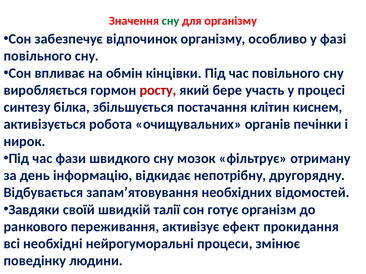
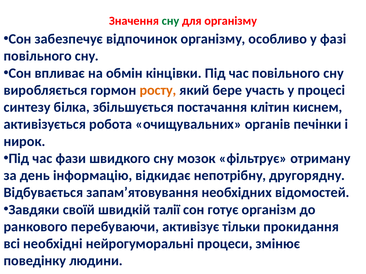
росту colour: red -> orange (158, 90)
переживання: переживання -> перебуваючи (115, 227)
ефект: ефект -> тільки (241, 227)
